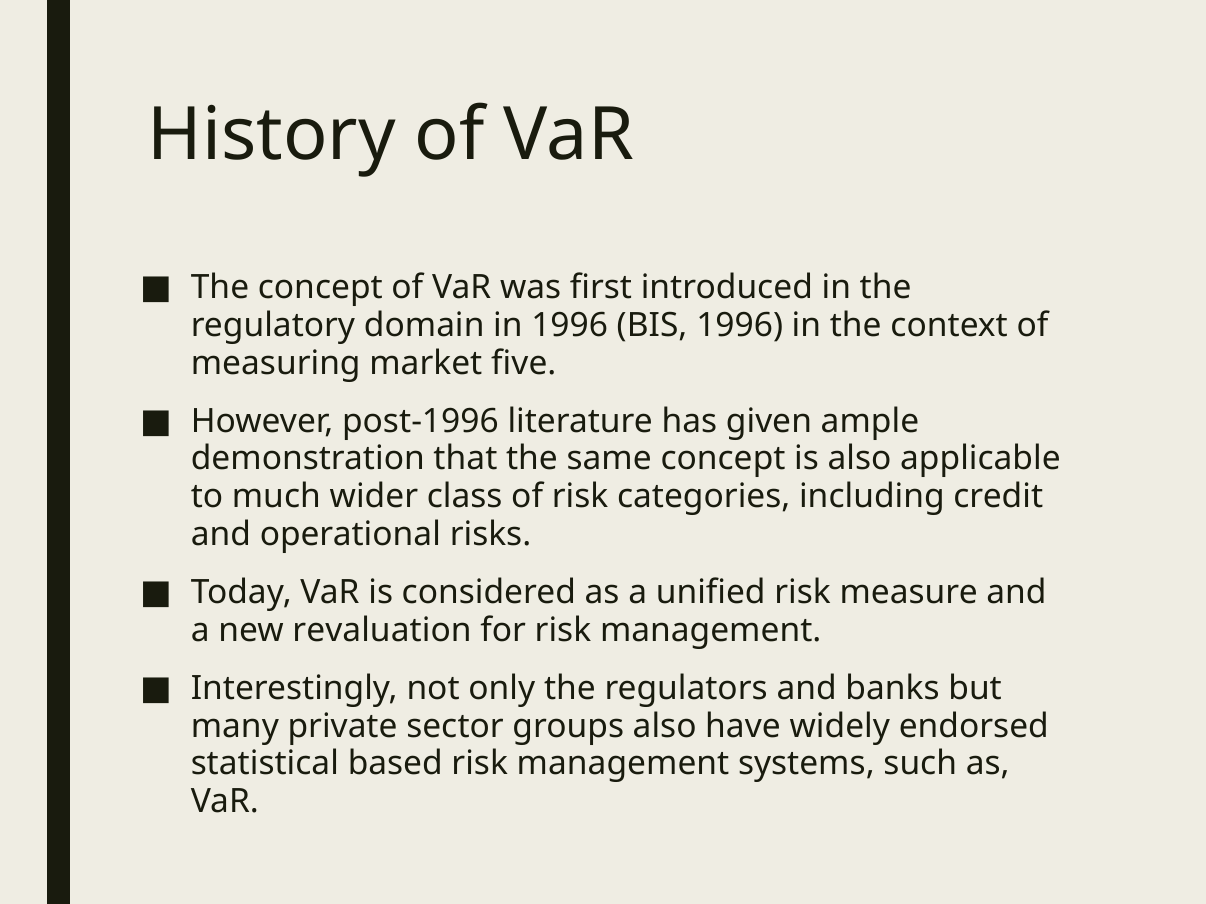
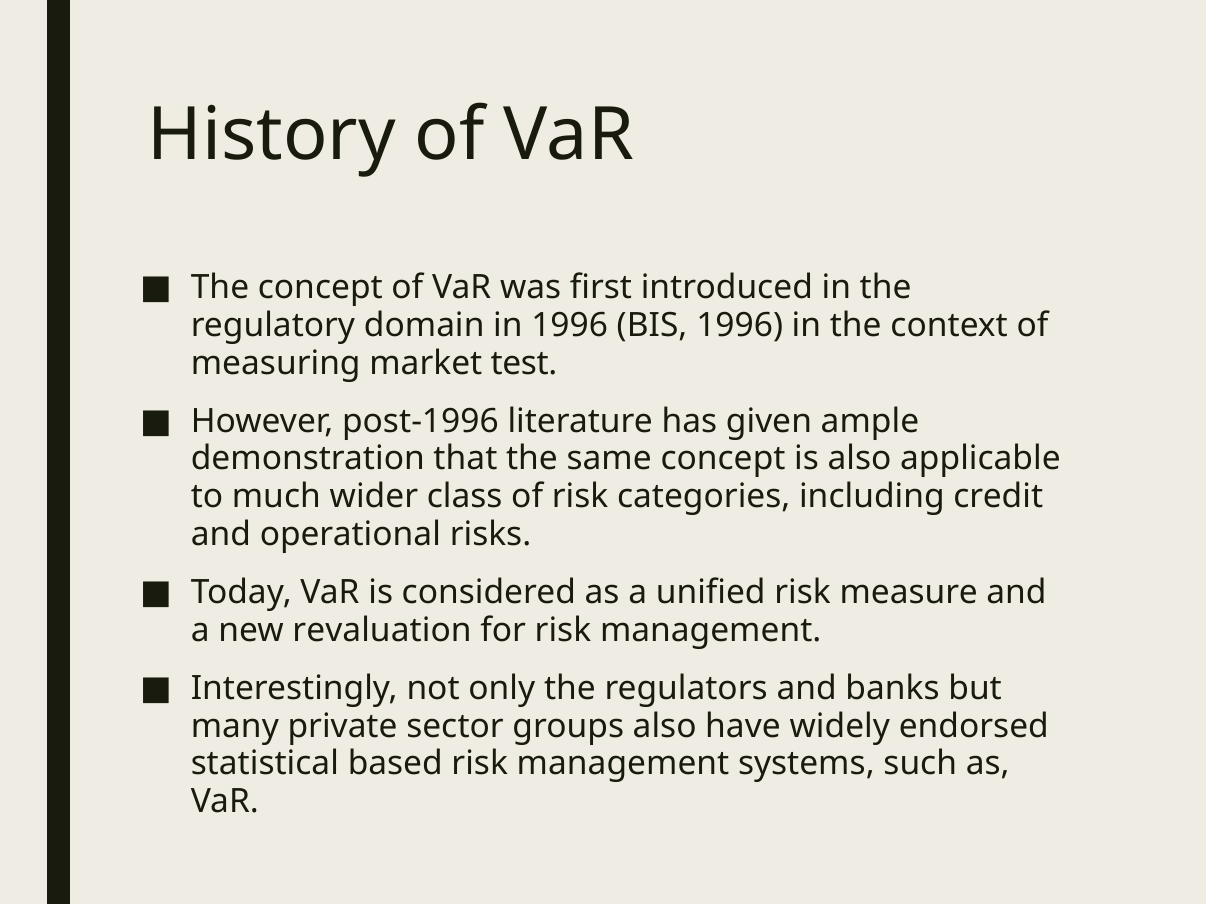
five: five -> test (524, 363)
